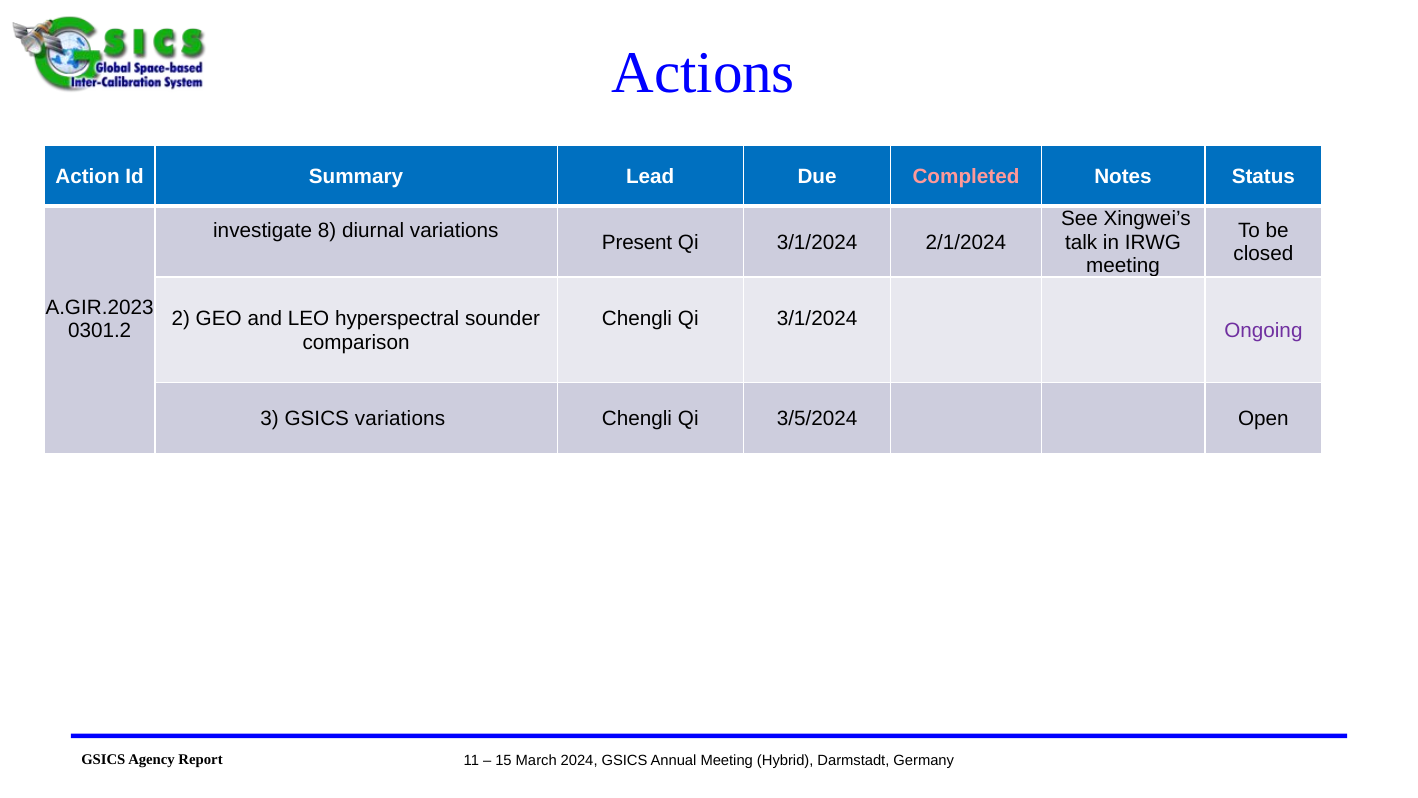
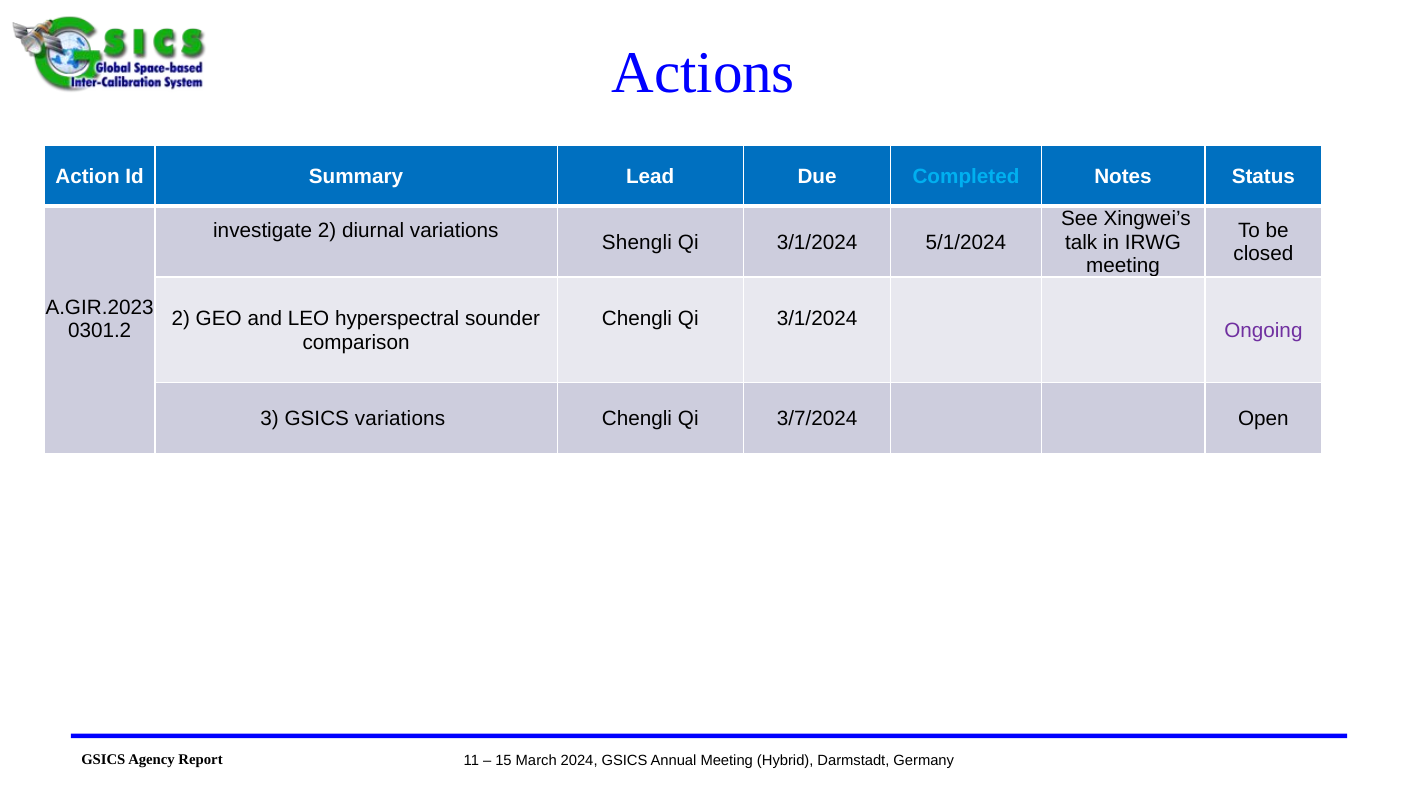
Completed colour: pink -> light blue (966, 176)
investigate 8: 8 -> 2 (327, 231)
Present: Present -> Shengli (637, 242)
2/1/2024: 2/1/2024 -> 5/1/2024 (966, 242)
3/5/2024: 3/5/2024 -> 3/7/2024 (817, 419)
